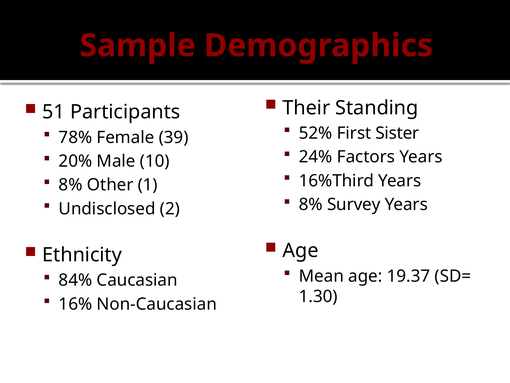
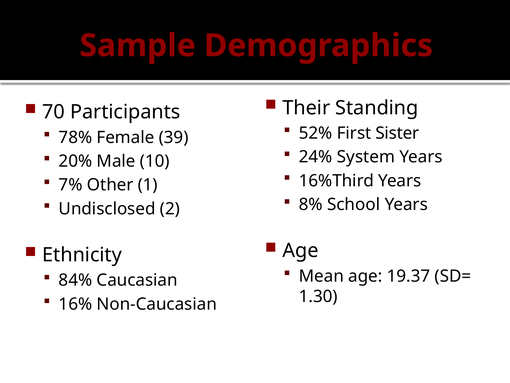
51: 51 -> 70 (54, 112)
Factors: Factors -> System (366, 157)
8%: 8% -> 7% (71, 185)
Survey: Survey -> School (354, 204)
